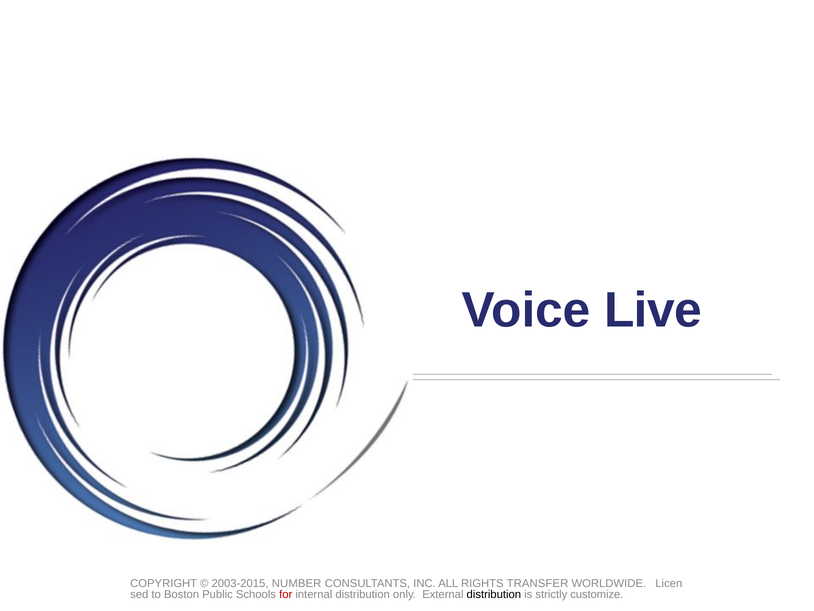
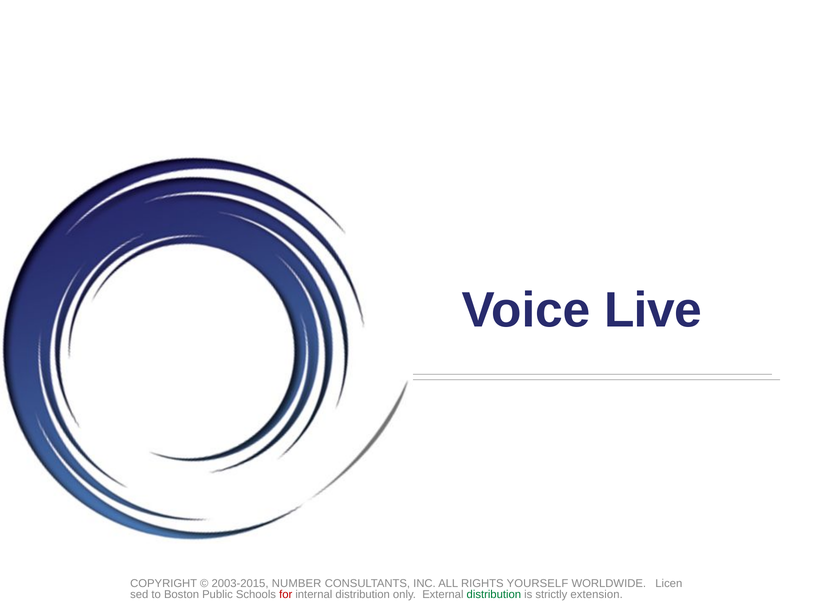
TRANSFER: TRANSFER -> YOURSELF (537, 583)
distribution colour: black -> green (494, 594)
customize: customize -> extension (597, 594)
